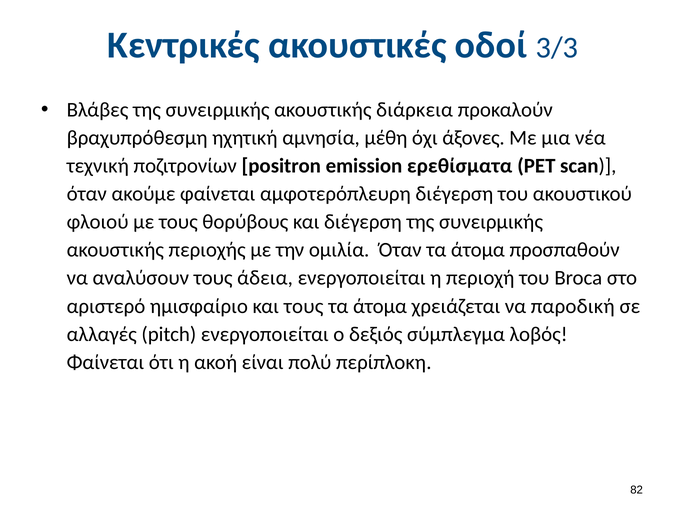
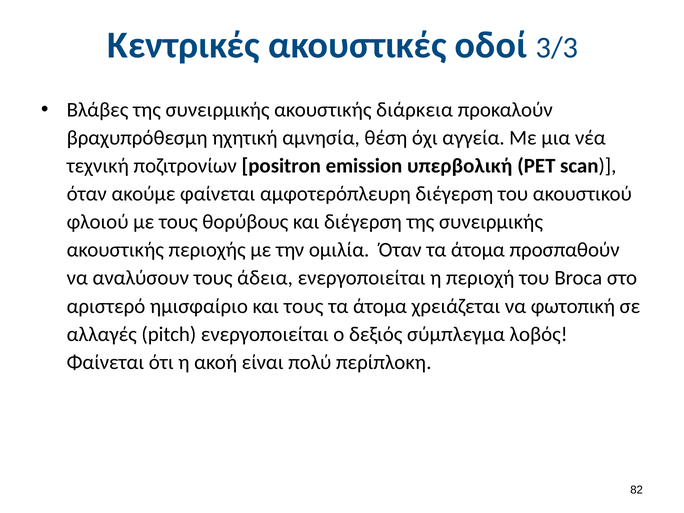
μέθη: μέθη -> θέση (386, 138)
άξονες: άξονες -> αγγεία (474, 138)
ερεθίσματα: ερεθίσματα -> υπερβολική (460, 166)
παροδική: παροδική -> φωτοπική (573, 306)
